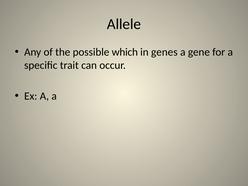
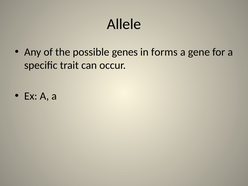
which: which -> genes (125, 52)
genes: genes -> forms (164, 52)
